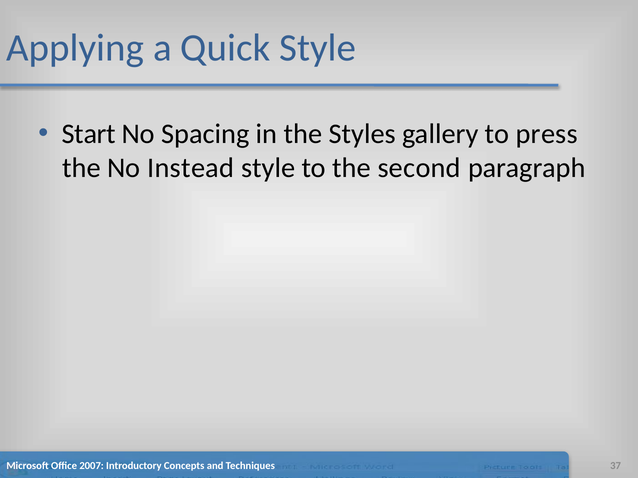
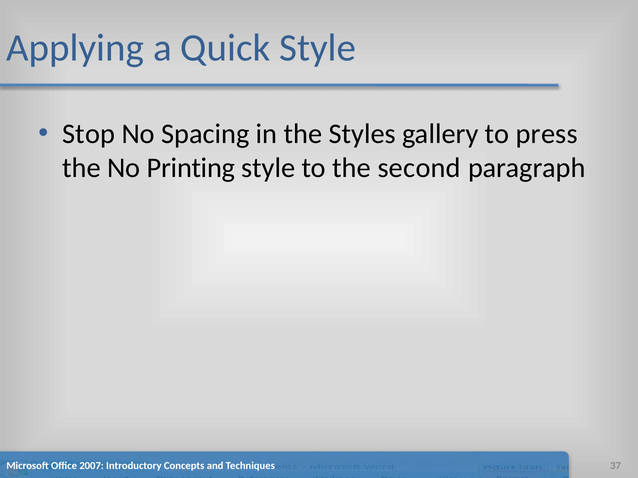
Start: Start -> Stop (89, 134)
Instead: Instead -> Printing (191, 168)
